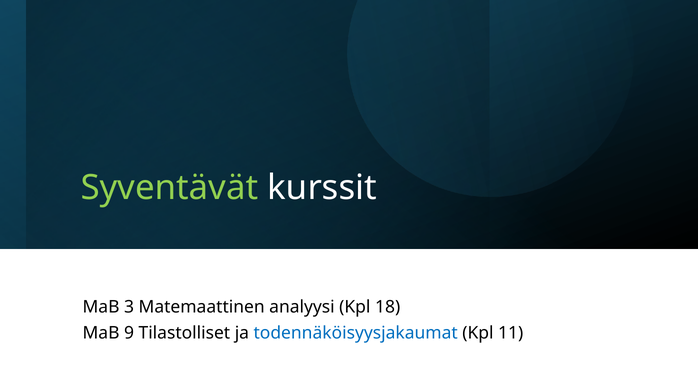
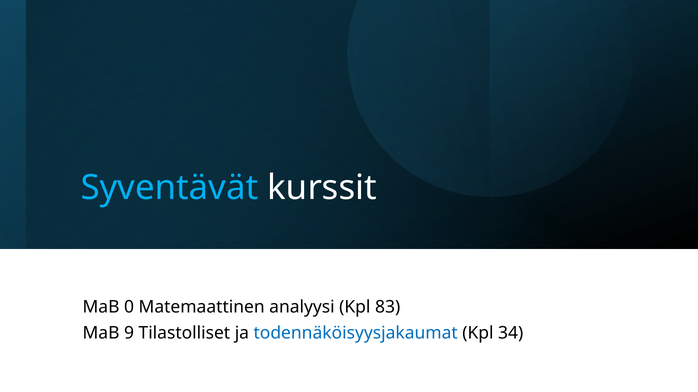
Syventävät colour: light green -> light blue (169, 188)
3: 3 -> 0 (129, 307)
18: 18 -> 83 (388, 307)
11: 11 -> 34 (511, 334)
